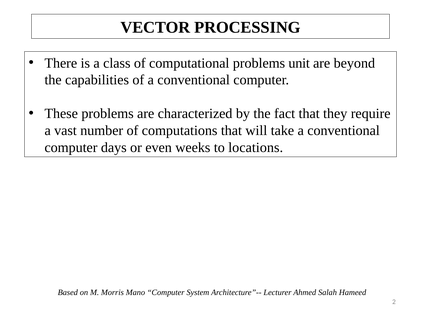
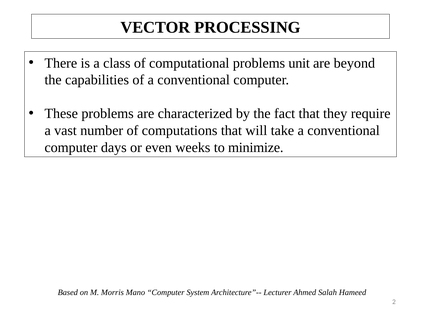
locations: locations -> minimize (256, 147)
